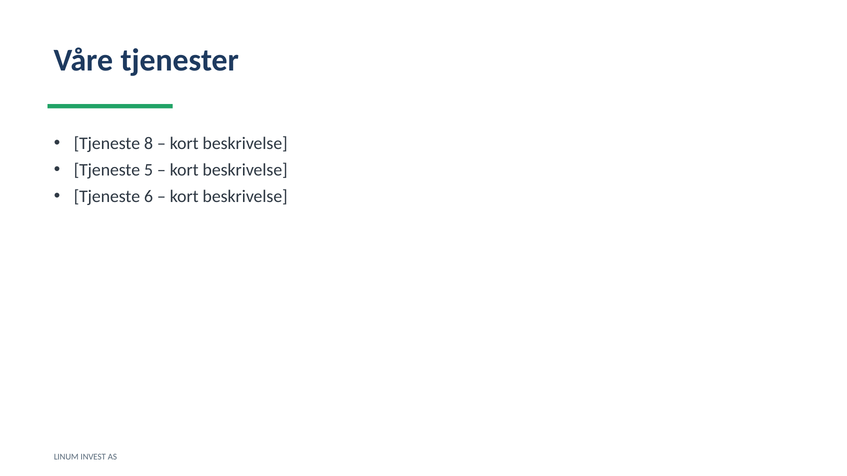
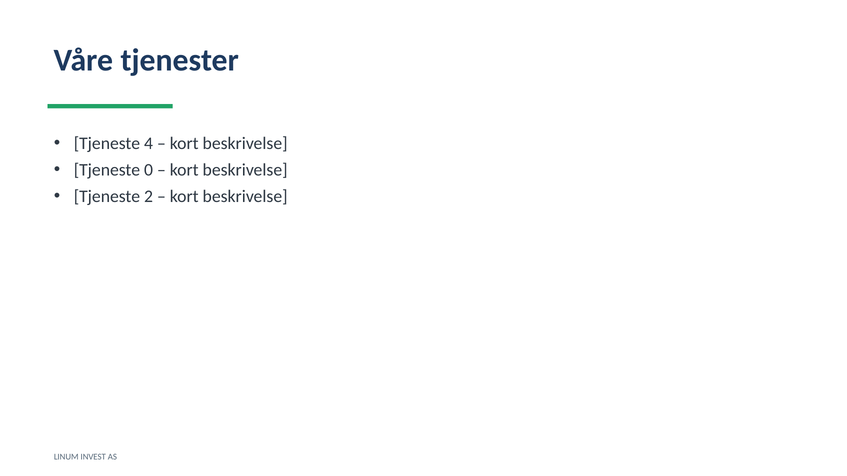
8: 8 -> 4 (148, 143)
5: 5 -> 0 (148, 170)
6: 6 -> 2 (148, 196)
